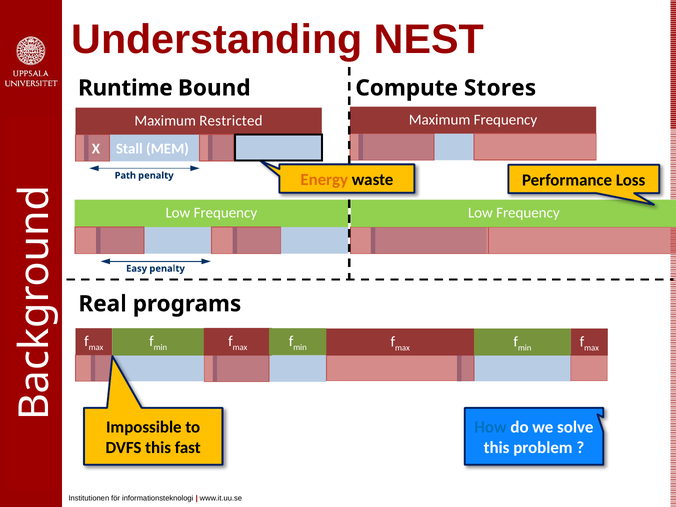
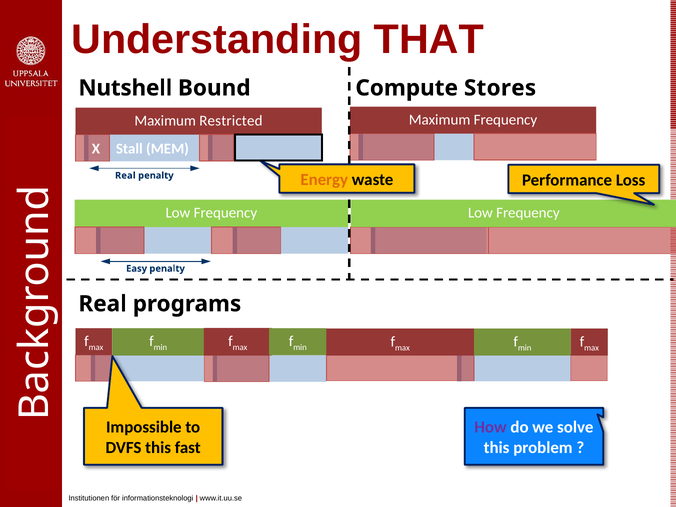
NEST: NEST -> THAT (429, 40)
Runtime: Runtime -> Nutshell (125, 88)
Path: Path -> Real (125, 176)
How colour: blue -> purple (490, 427)
